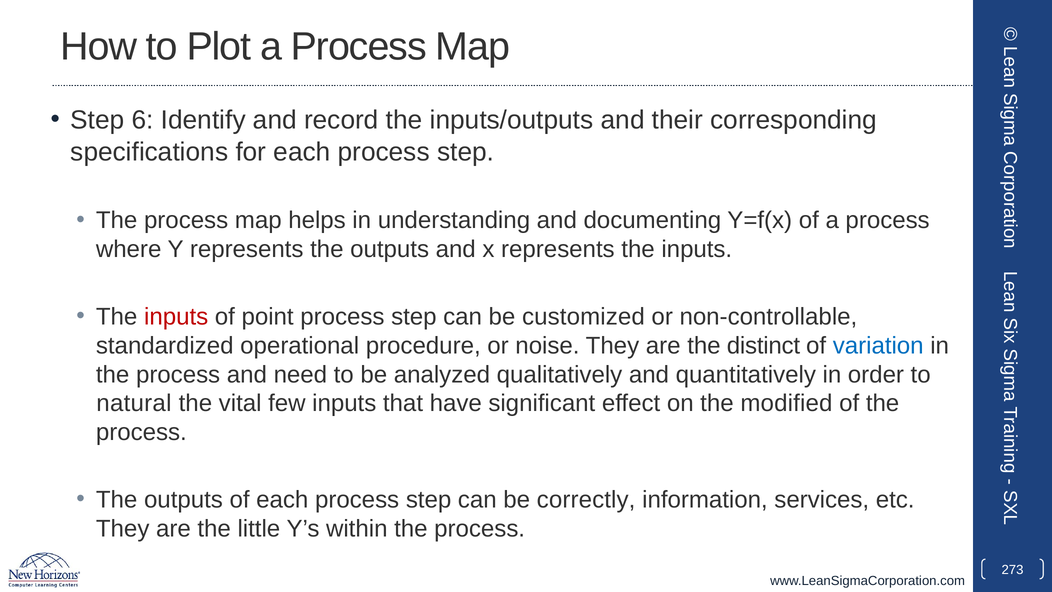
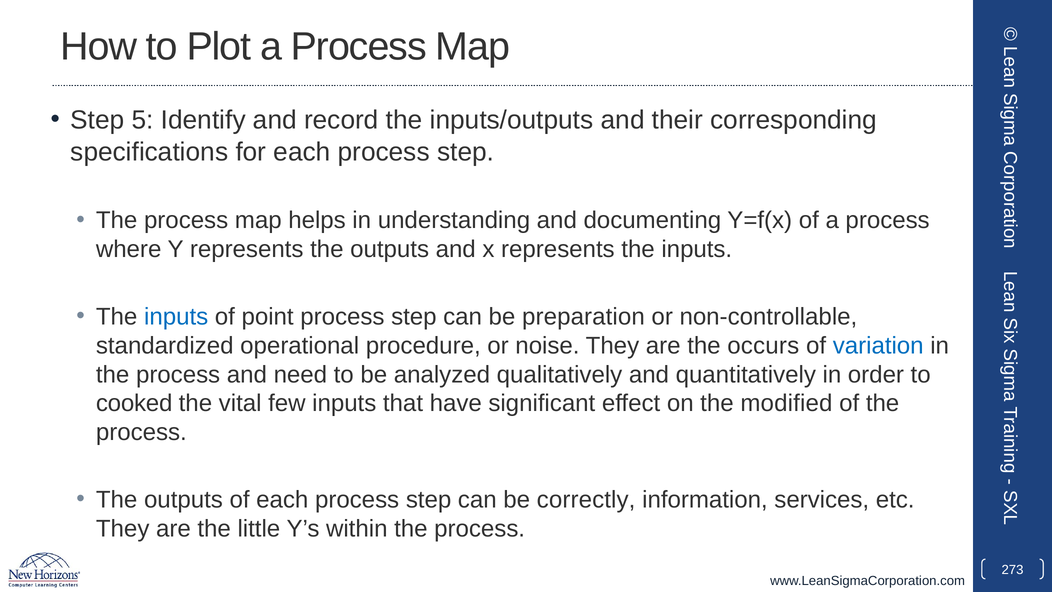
6: 6 -> 5 (143, 120)
inputs colour: red -> blue (176, 317)
customized: customized -> preparation (583, 317)
distinct: distinct -> occurs (763, 346)
natural: natural -> cooked (134, 403)
